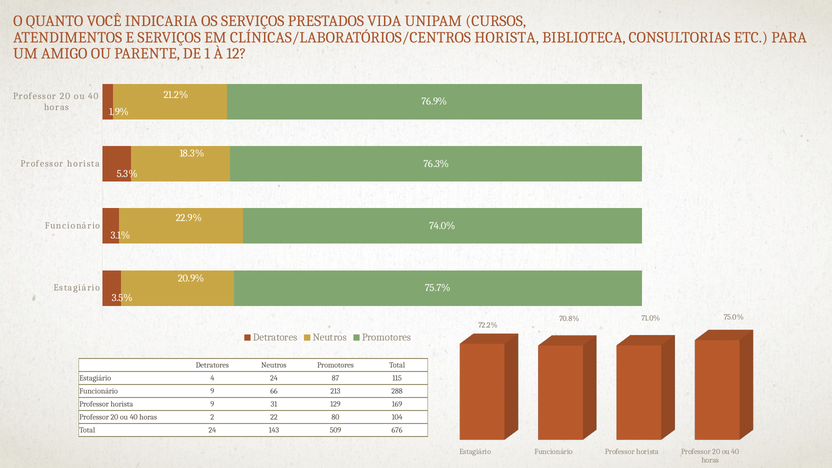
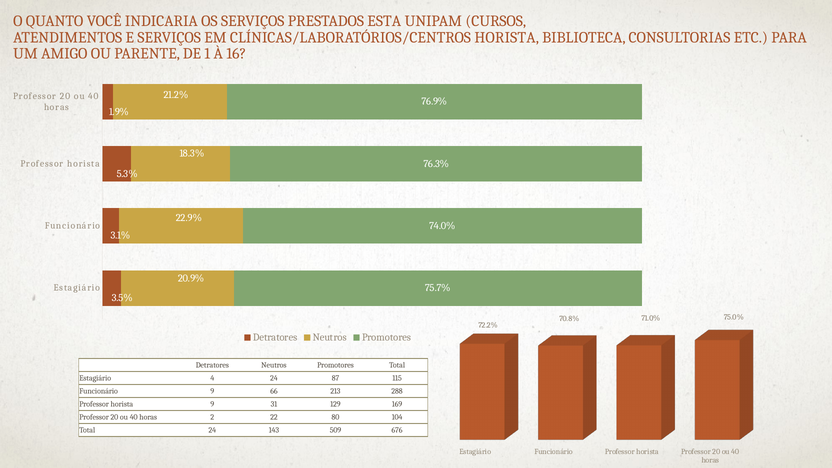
VIDA: VIDA -> ESTA (384, 21)
12: 12 -> 16 (236, 54)
